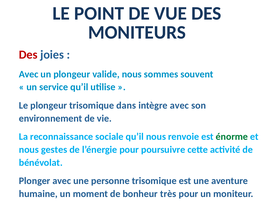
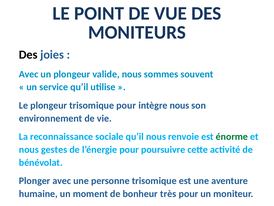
Des colour: red -> black (28, 54)
trisomique dans: dans -> pour (126, 105)
intègre avec: avec -> nous (179, 105)
